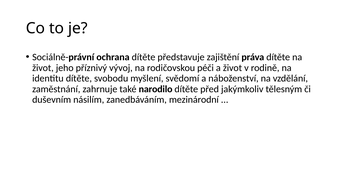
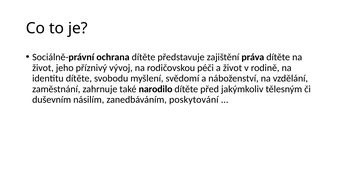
mezinárodní: mezinárodní -> poskytování (194, 100)
